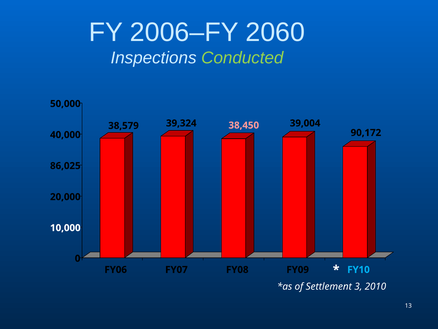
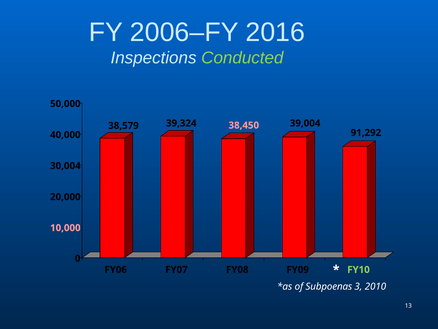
2060: 2060 -> 2016 (275, 32)
90,172: 90,172 -> 91,292 (366, 133)
86,025: 86,025 -> 30,004 (65, 166)
10,000 colour: white -> pink (65, 228)
FY10 colour: light blue -> light green (358, 269)
Settlement: Settlement -> Subpoenas (329, 286)
